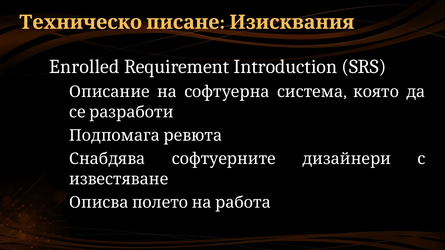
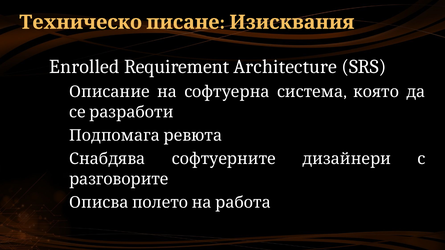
Introduction: Introduction -> Architecture (285, 67)
известяване: известяване -> разговорите (119, 179)
